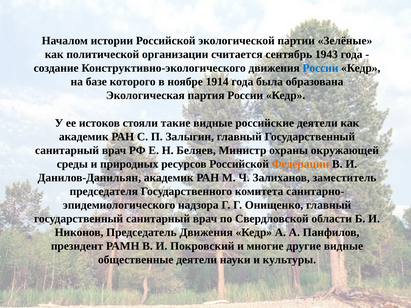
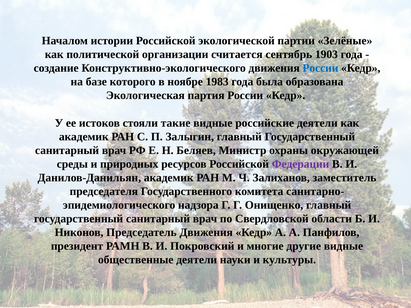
1943: 1943 -> 1903 (326, 55)
1914: 1914 -> 1983 (217, 82)
Федерации colour: orange -> purple (301, 164)
